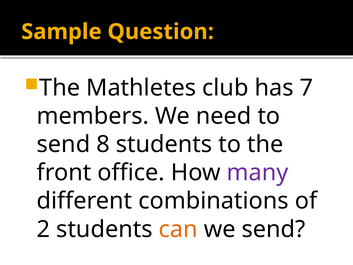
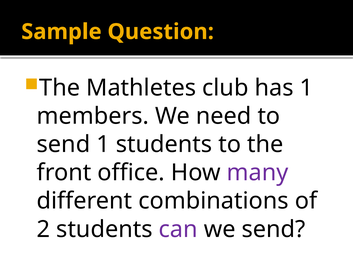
has 7: 7 -> 1 (306, 88)
send 8: 8 -> 1 (103, 144)
can colour: orange -> purple (178, 229)
